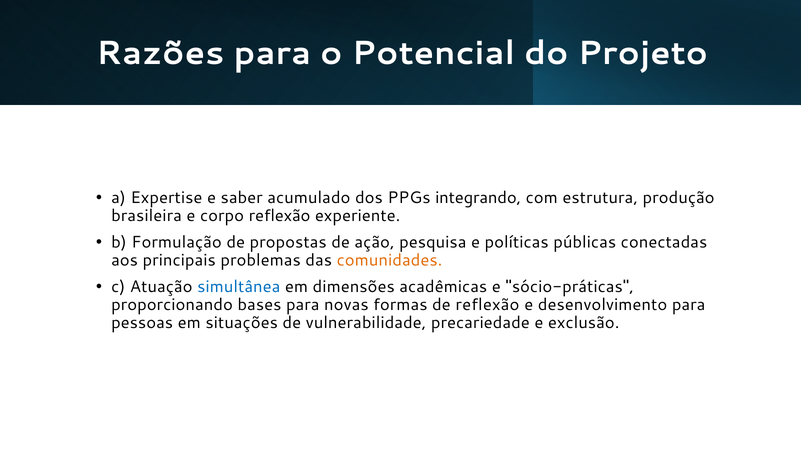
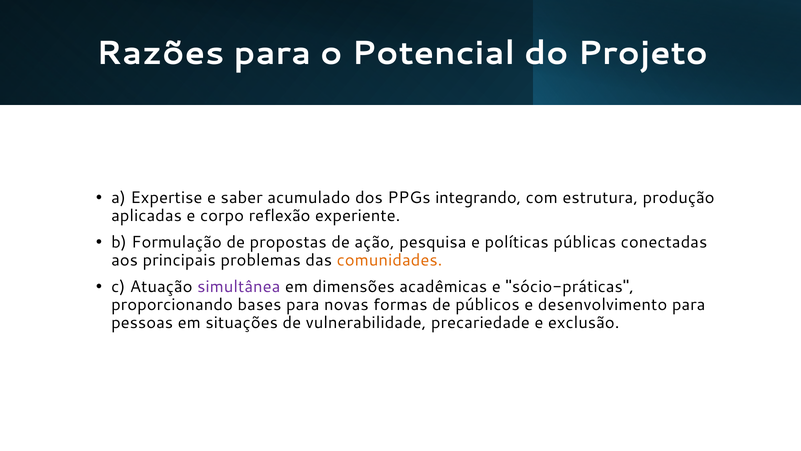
brasileira: brasileira -> aplicadas (147, 216)
simultânea colour: blue -> purple (239, 286)
de reflexão: reflexão -> públicos (488, 304)
